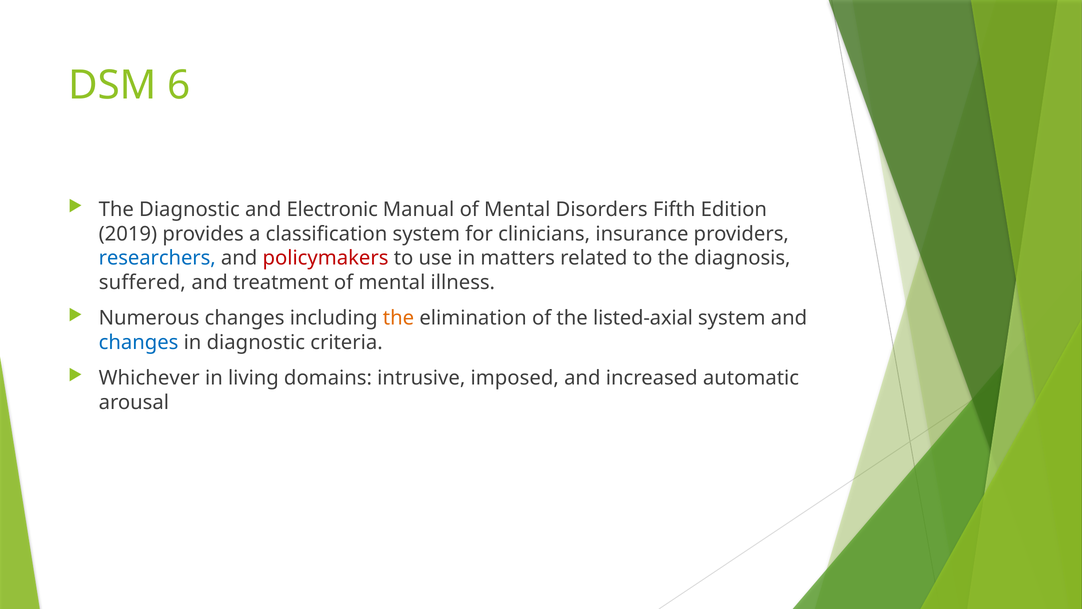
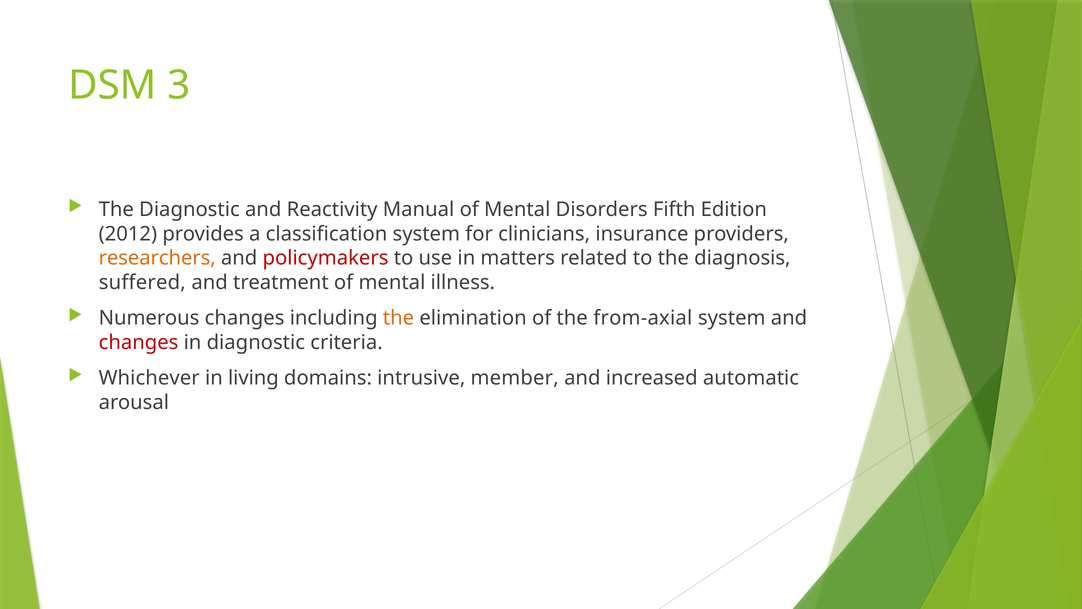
6: 6 -> 3 (179, 85)
Electronic: Electronic -> Reactivity (332, 209)
2019: 2019 -> 2012 (128, 234)
researchers colour: blue -> orange (157, 258)
listed-axial: listed-axial -> from-axial (643, 318)
changes colour: blue -> red (139, 342)
imposed: imposed -> member (515, 378)
